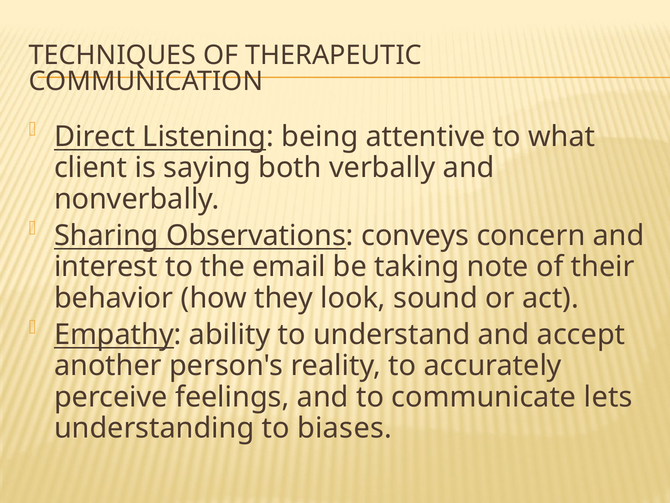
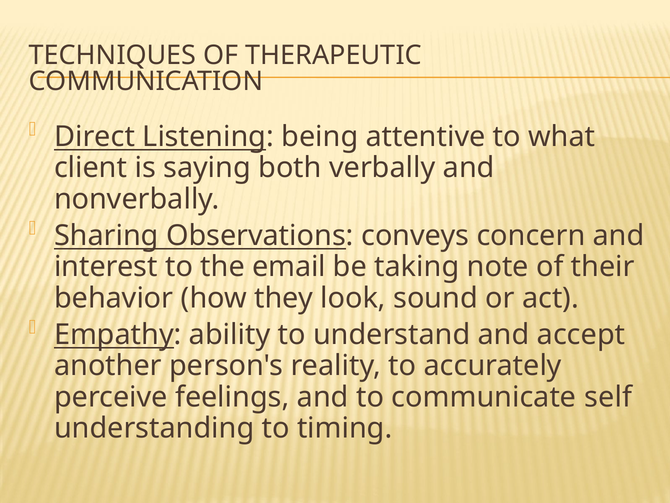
lets: lets -> self (608, 397)
biases: biases -> timing (345, 428)
